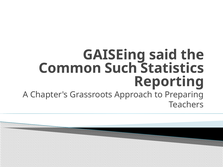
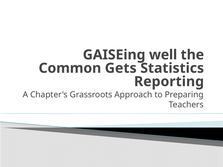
said: said -> well (163, 55)
Such: Such -> Gets (121, 68)
